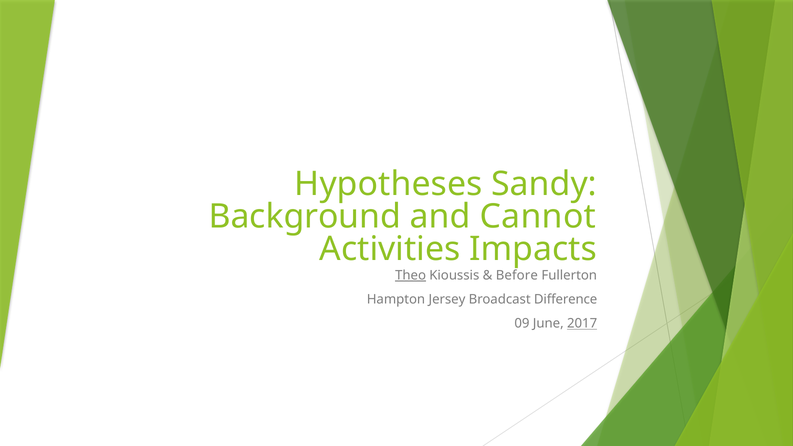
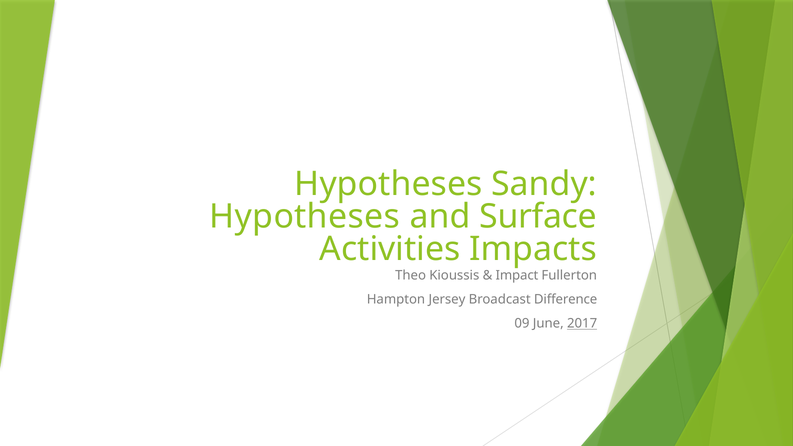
Background: Background -> Hypotheses (305, 217)
Cannot: Cannot -> Surface (538, 217)
Theo underline: present -> none (411, 275)
Before: Before -> Impact (517, 275)
